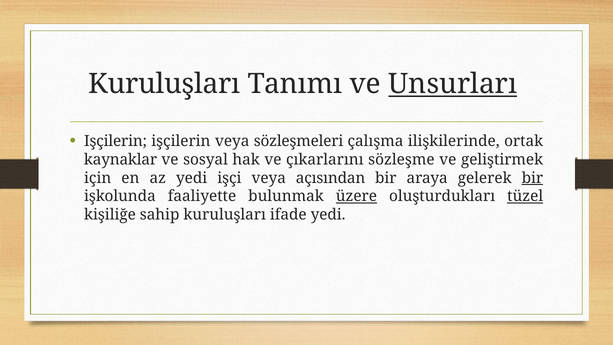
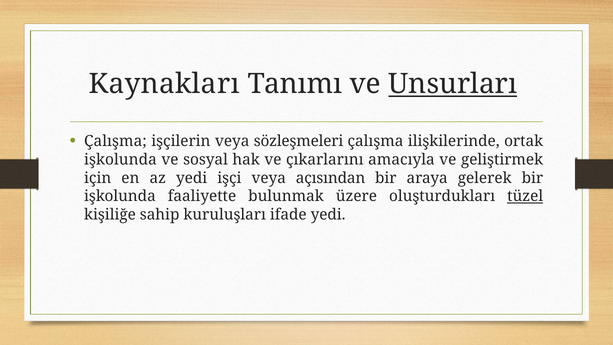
Kuruluşları: Kuruluşları -> Kaynakları (164, 84)
Işçilerin: Işçilerin -> Çalışma (115, 141)
kaynaklar: kaynaklar -> işkolunda (120, 160)
sözleşme: sözleşme -> amacıyla (401, 160)
bir underline: present -> none (532, 178)
üzere underline: present -> none (356, 196)
